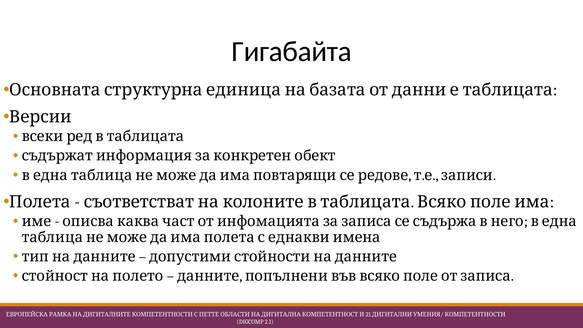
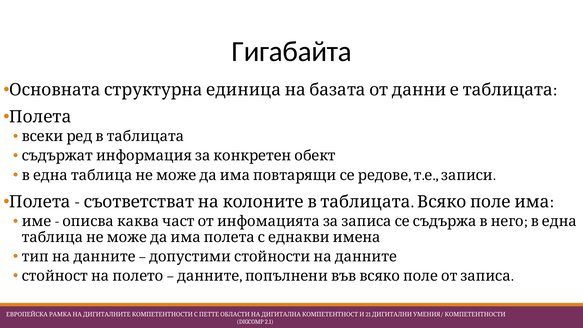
Версии: Версии -> Полета (40, 117)
